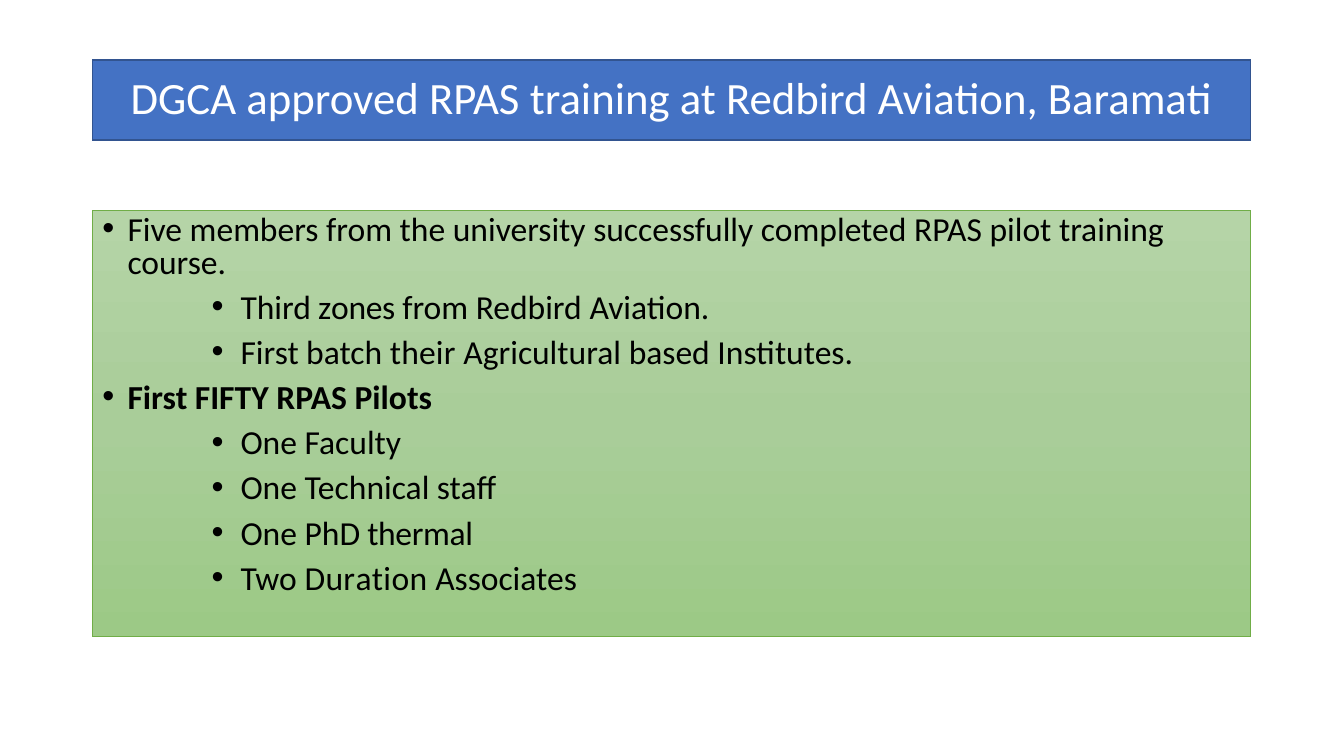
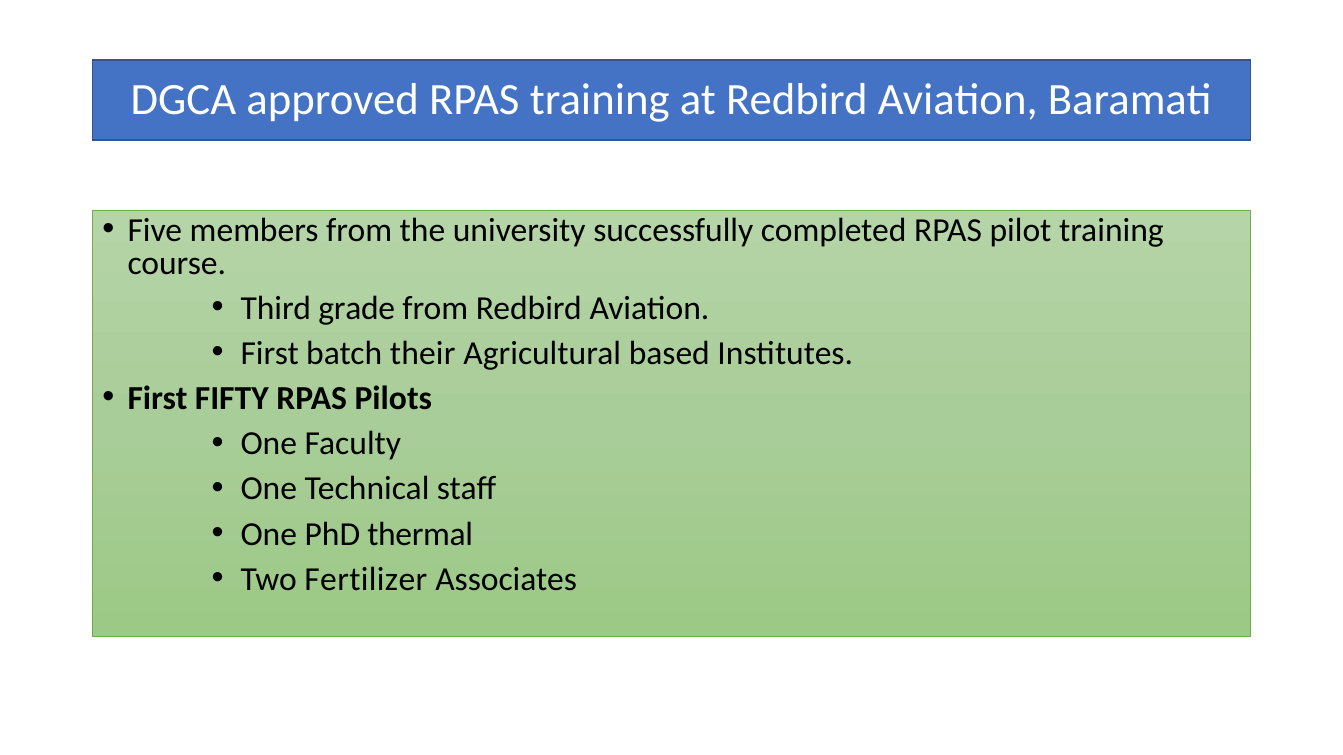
zones: zones -> grade (357, 308)
Duration: Duration -> Fertilizer (366, 580)
